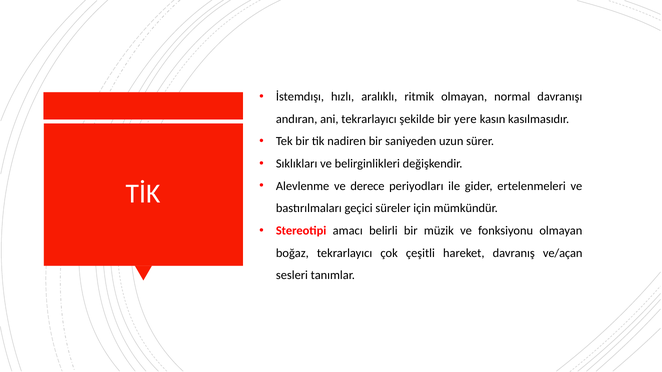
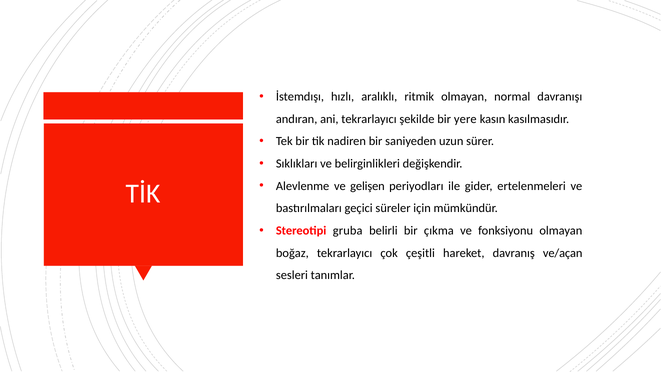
derece: derece -> gelişen (367, 186)
amacı: amacı -> gruba (348, 231)
müzik: müzik -> çıkma (439, 231)
